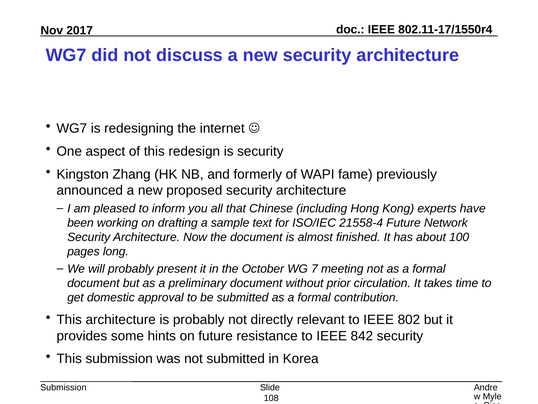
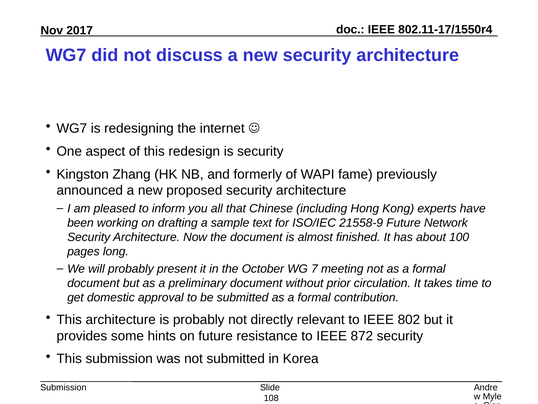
21558-4: 21558-4 -> 21558-9 (361, 223)
842: 842 -> 872 (362, 336)
